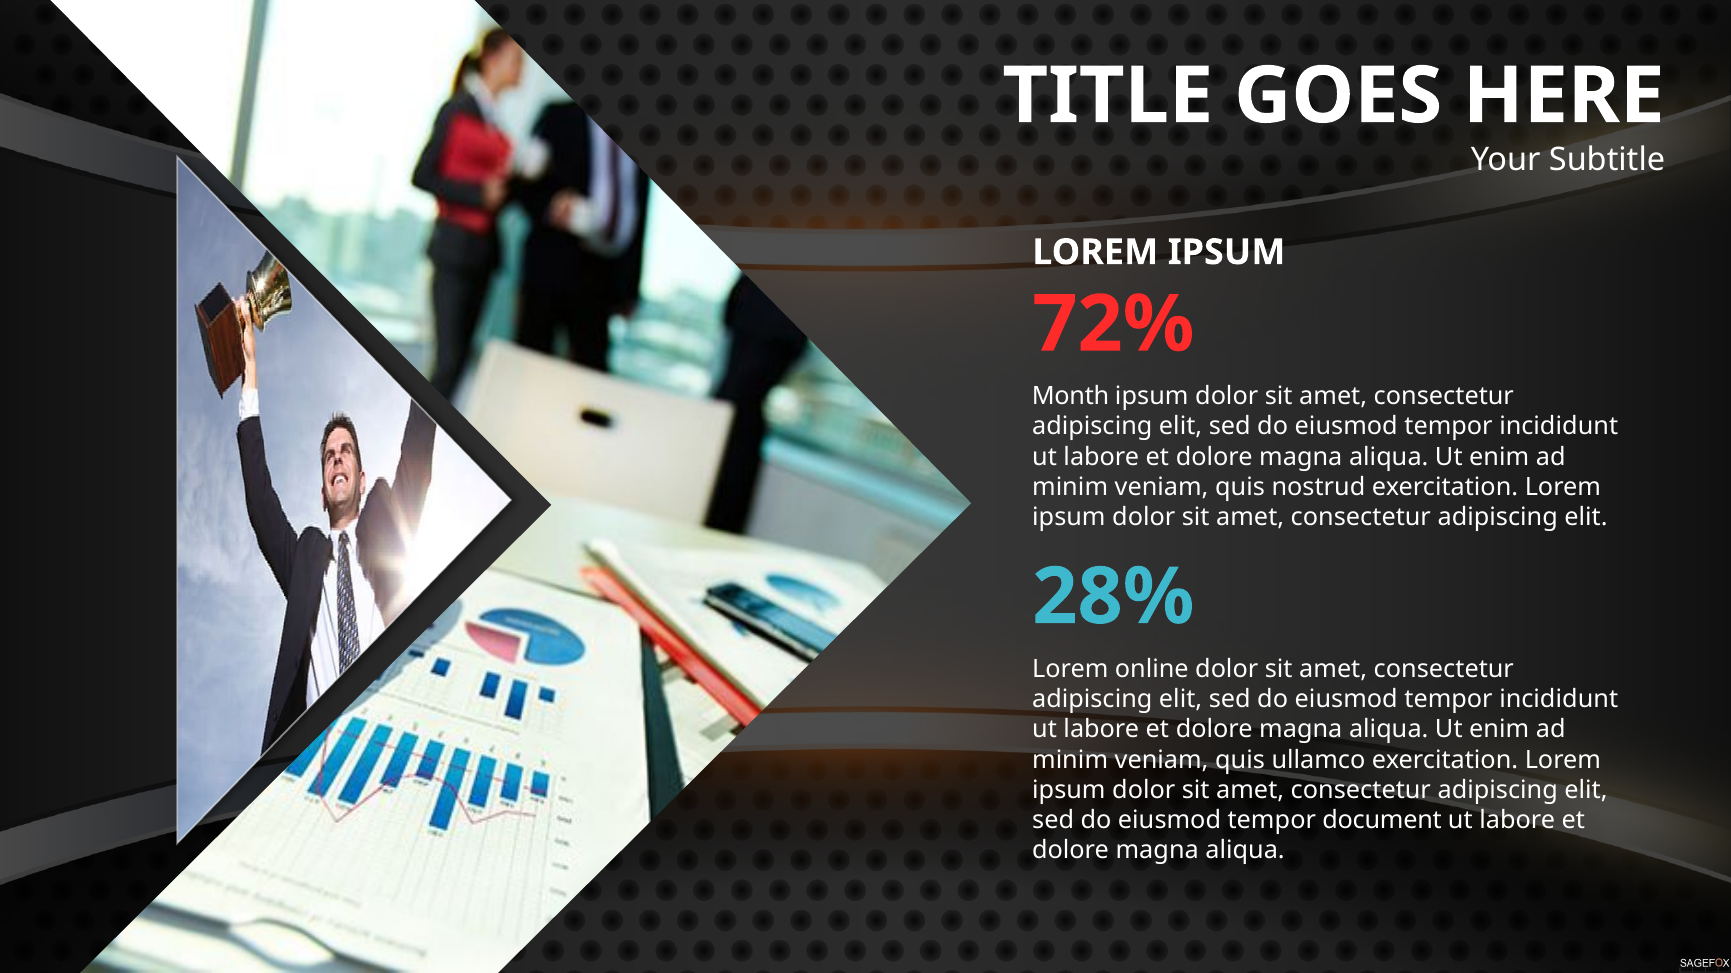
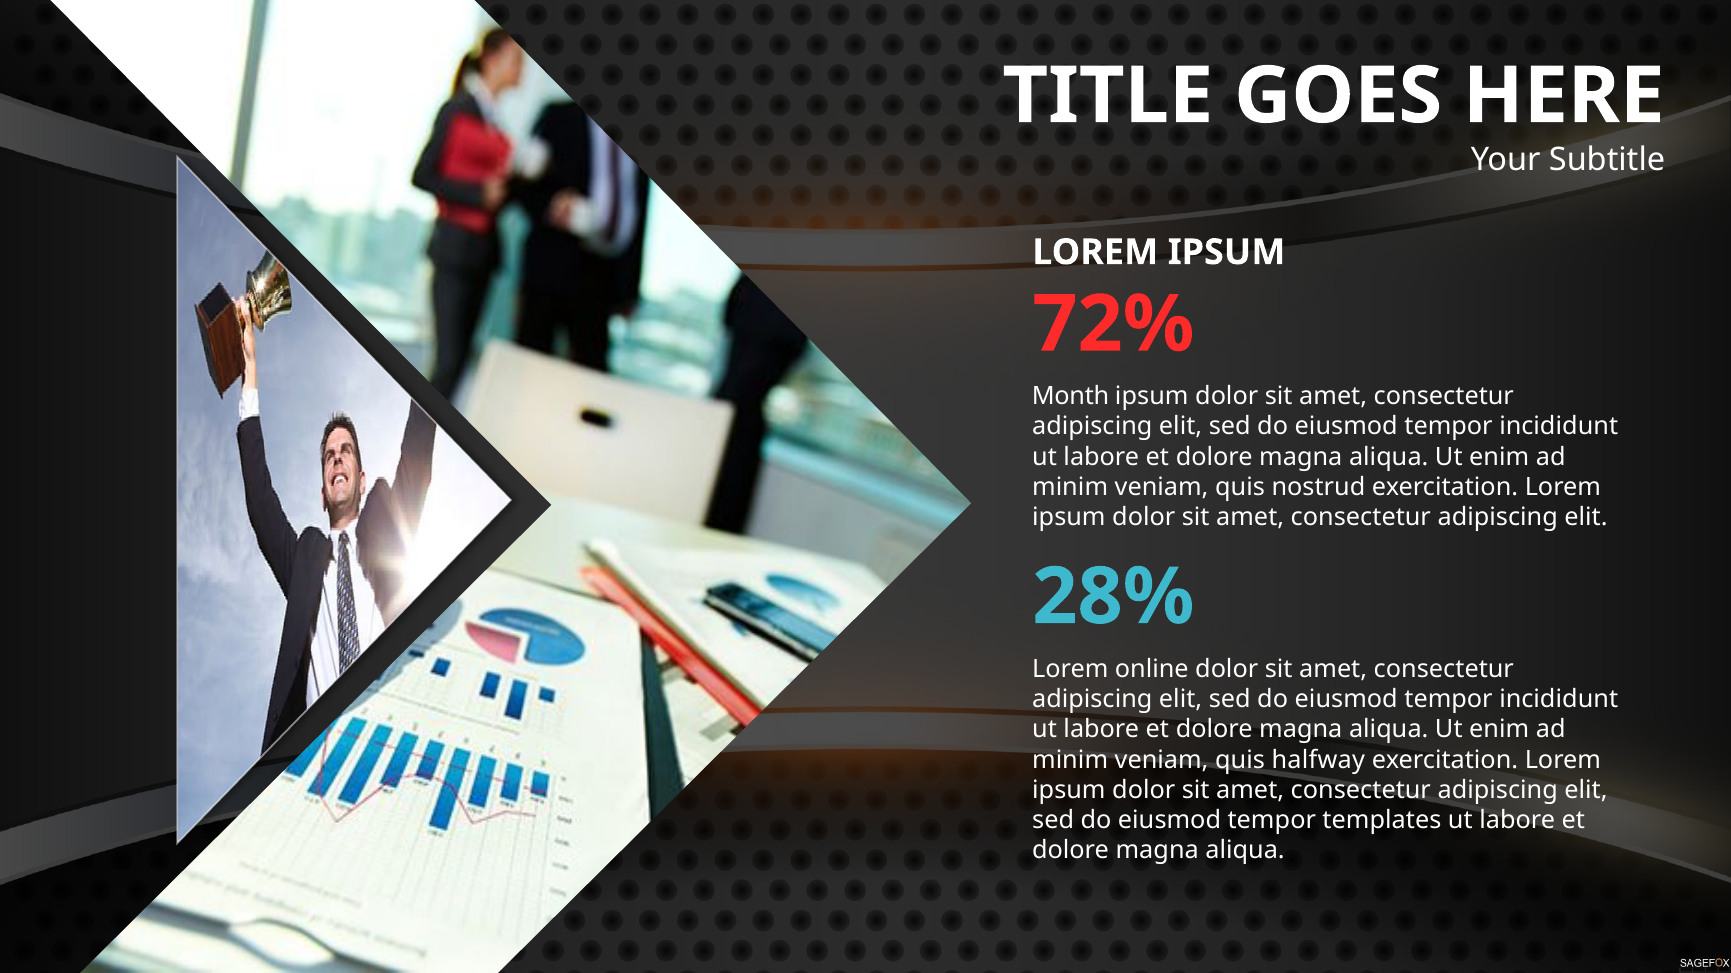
ullamco: ullamco -> halfway (1318, 760)
document: document -> templates (1382, 821)
